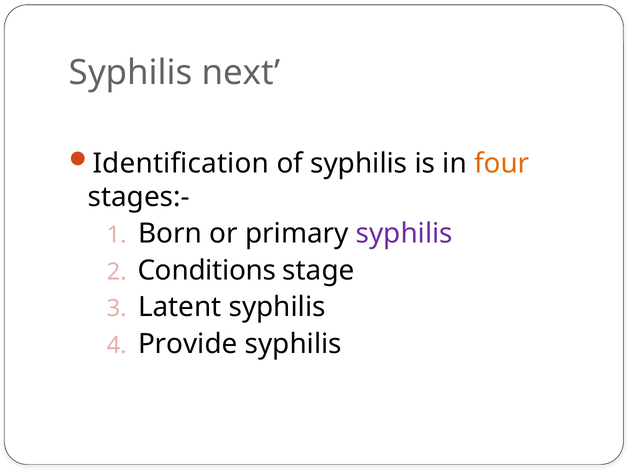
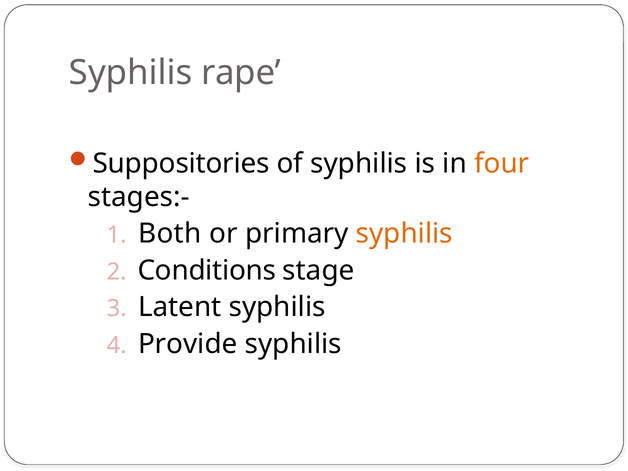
next: next -> rape (241, 73)
Identification: Identification -> Suppositories (181, 163)
Born: Born -> Both (170, 234)
syphilis colour: purple -> orange (404, 234)
